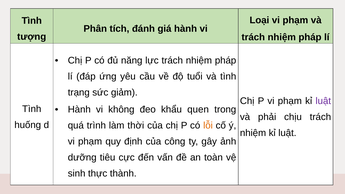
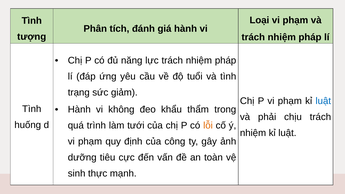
luật colour: purple -> blue (323, 101)
quen: quen -> thẩm (198, 110)
thời: thời -> tưới (136, 126)
thành: thành -> mạnh (123, 174)
